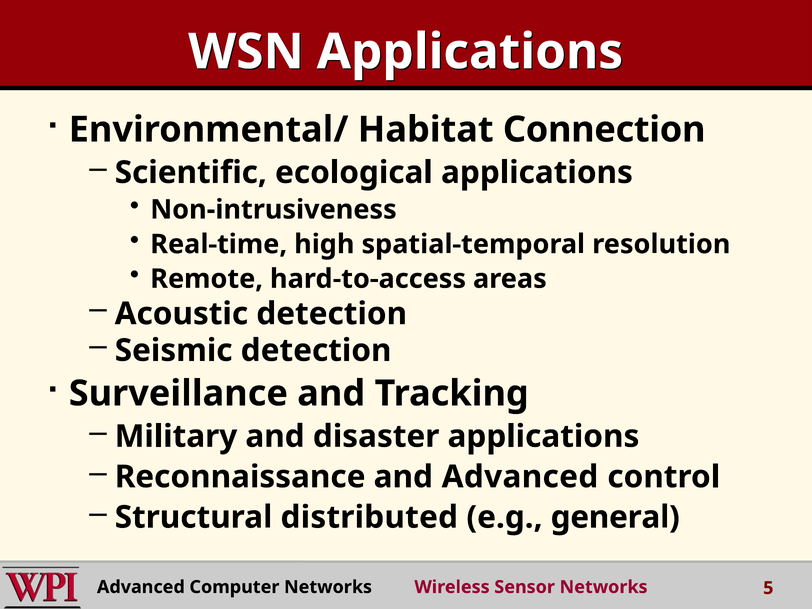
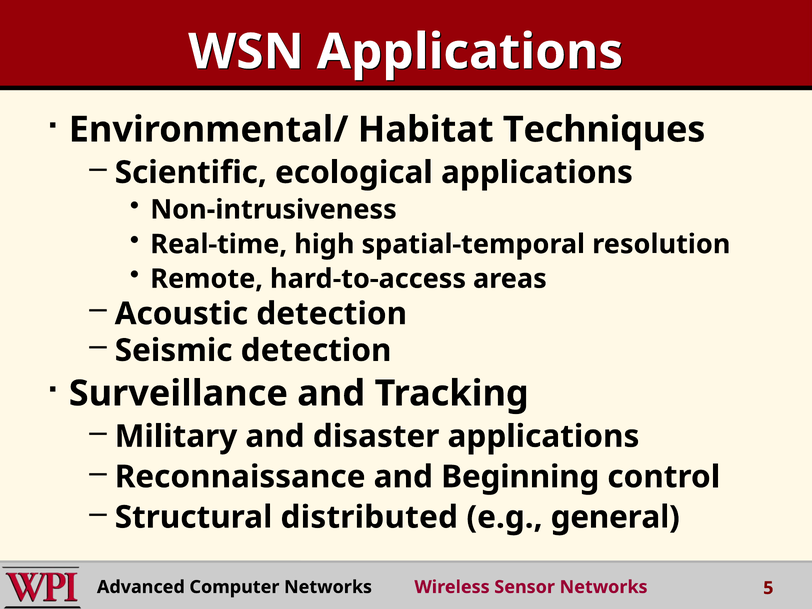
Connection: Connection -> Techniques (604, 130)
and Advanced: Advanced -> Beginning (520, 477)
